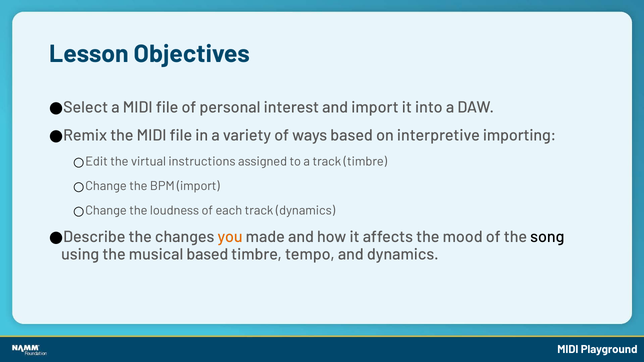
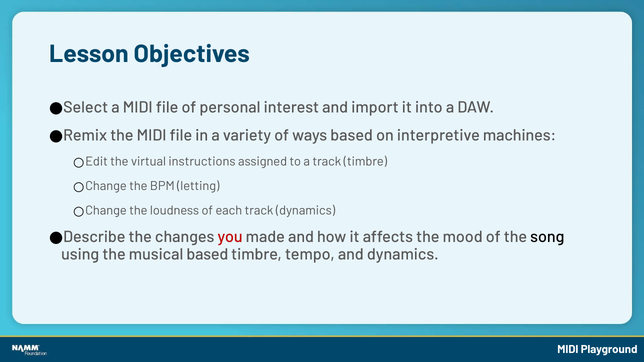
importing: importing -> machines (520, 136)
BPM import: import -> letting (198, 186)
you colour: orange -> red (230, 237)
